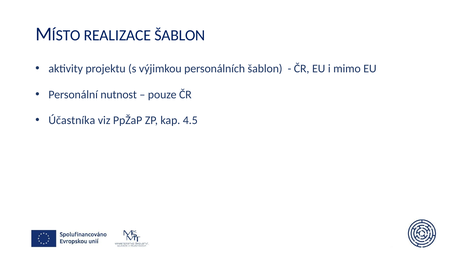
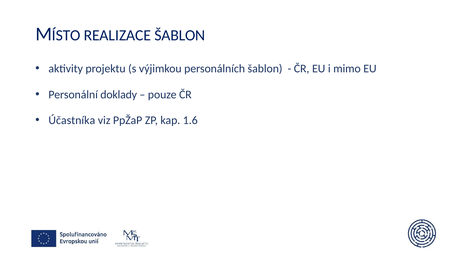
nutnost: nutnost -> doklady (119, 94)
4.5: 4.5 -> 1.6 (190, 120)
